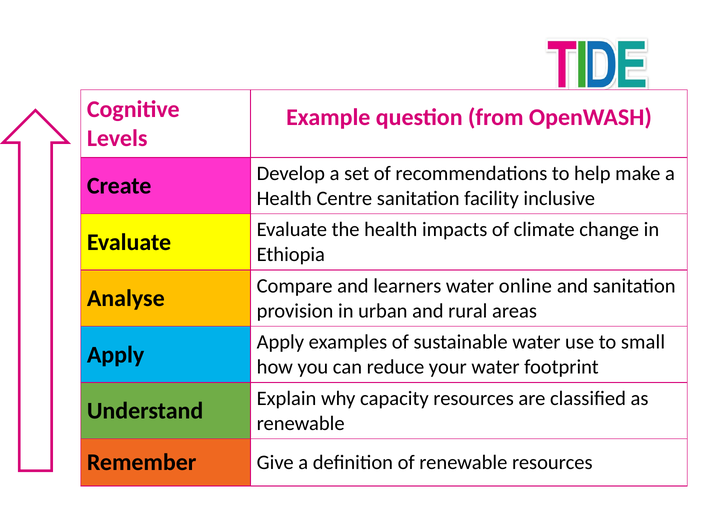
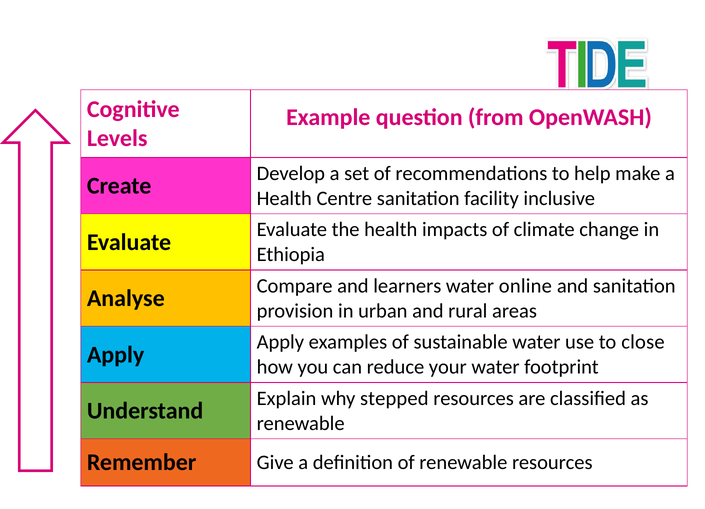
small: small -> close (643, 342)
capacity: capacity -> stepped (394, 399)
